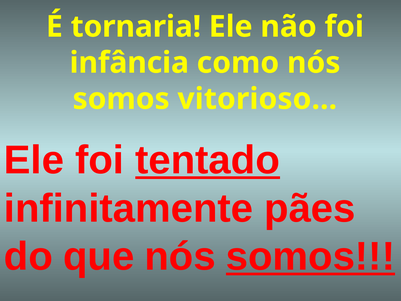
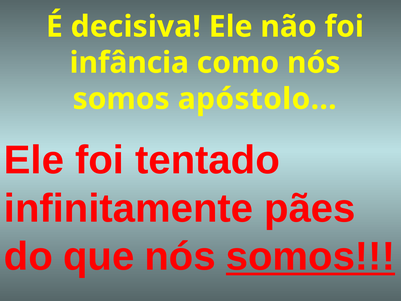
tornaria: tornaria -> decisiva (136, 27)
vitorioso: vitorioso -> apóstolo (257, 99)
tentado underline: present -> none (208, 160)
